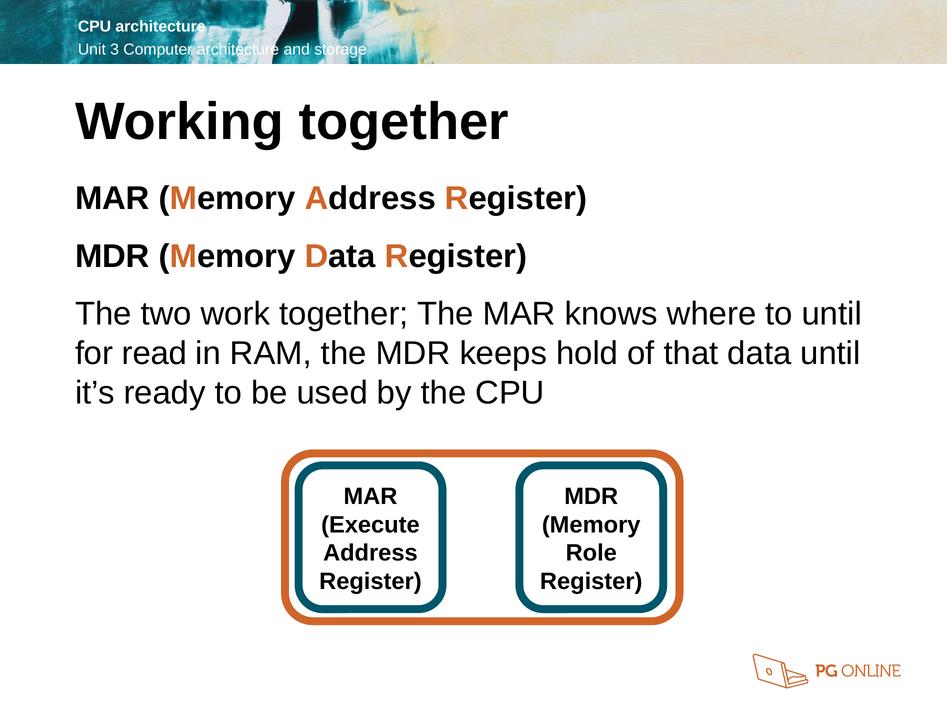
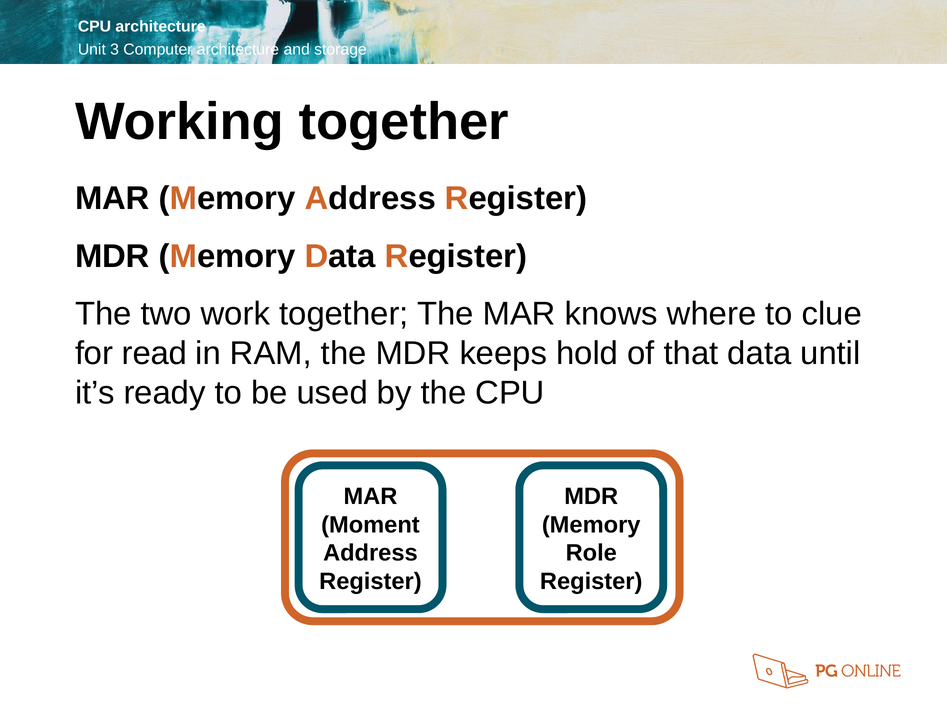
to until: until -> clue (832, 314)
Execute: Execute -> Moment (370, 525)
